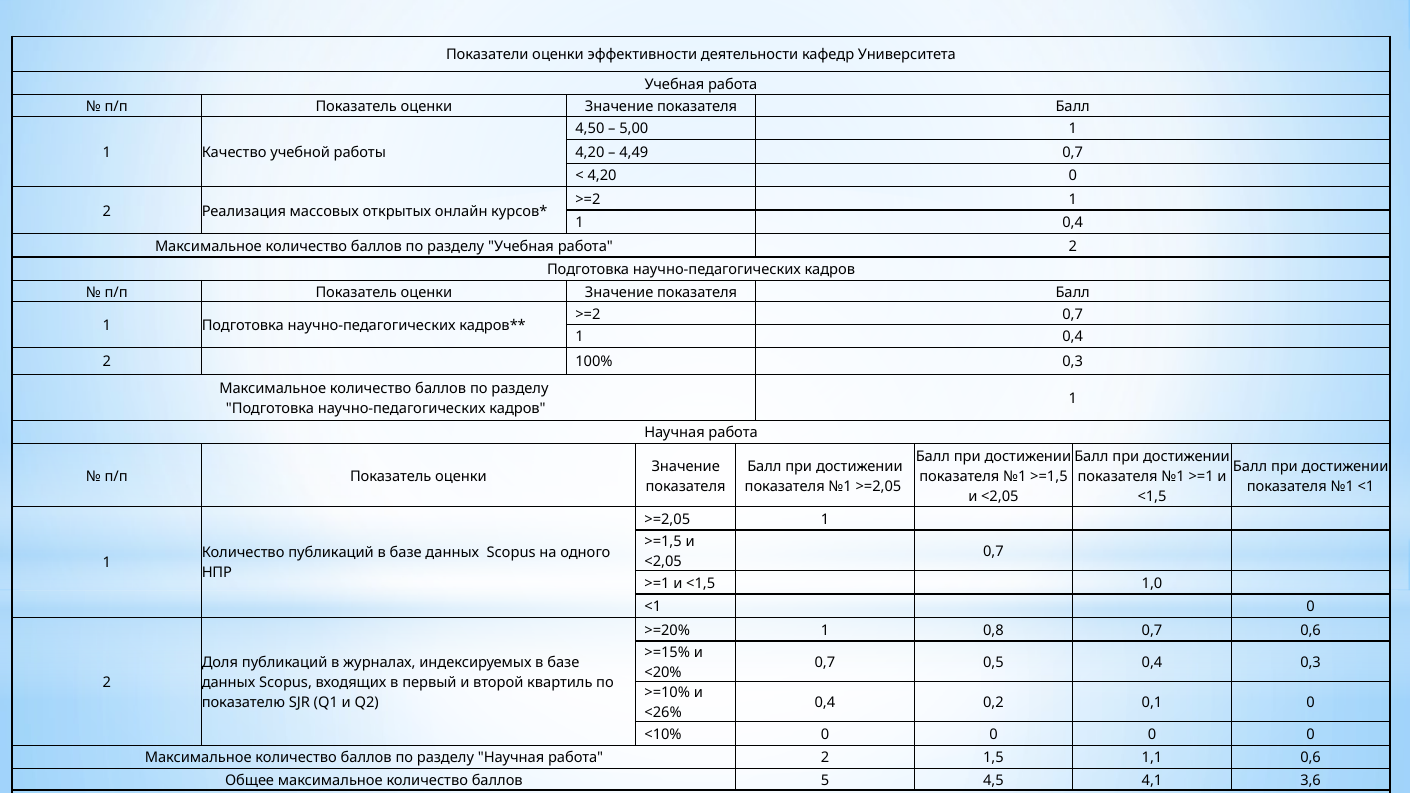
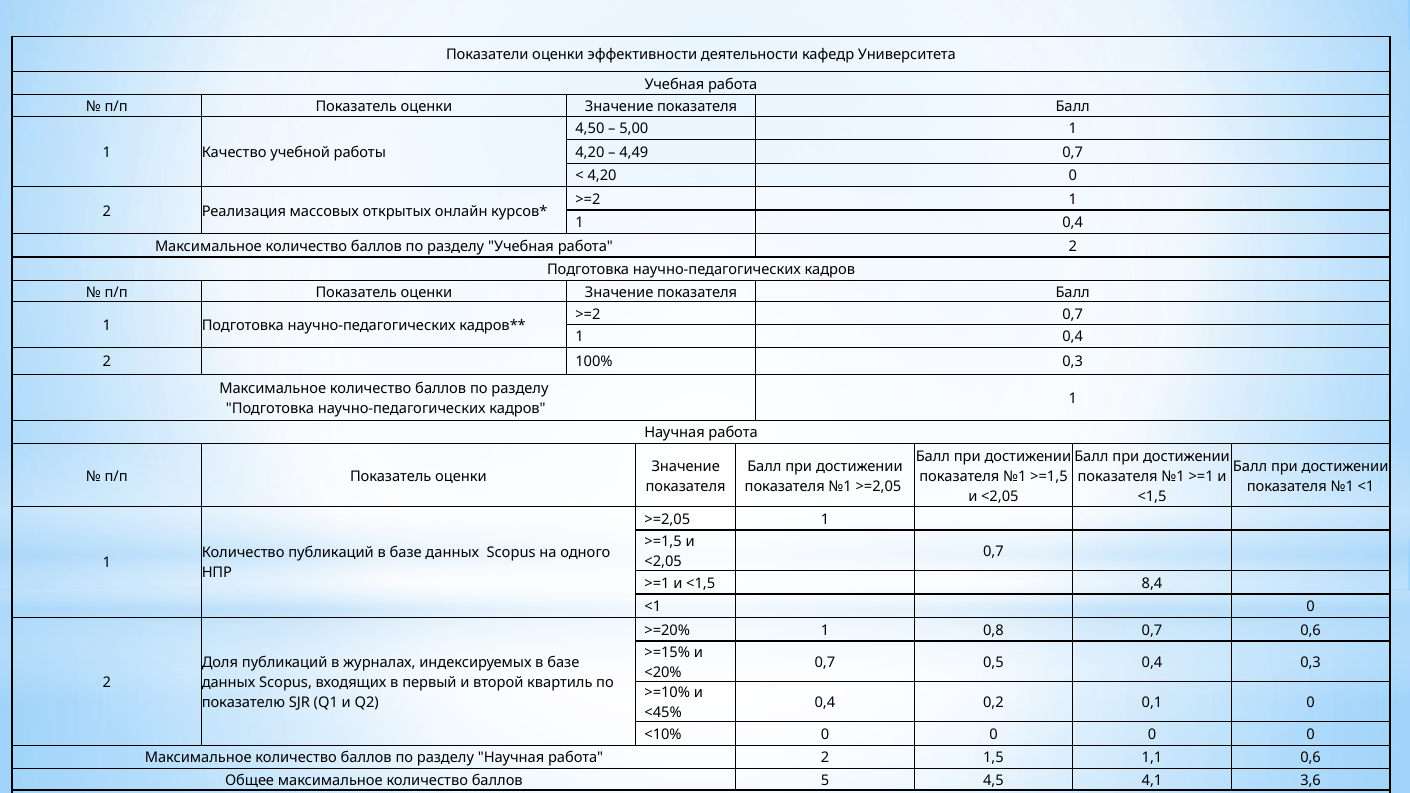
1,0: 1,0 -> 8,4 (1152, 583)
<26%: <26% -> <45% (663, 713)
